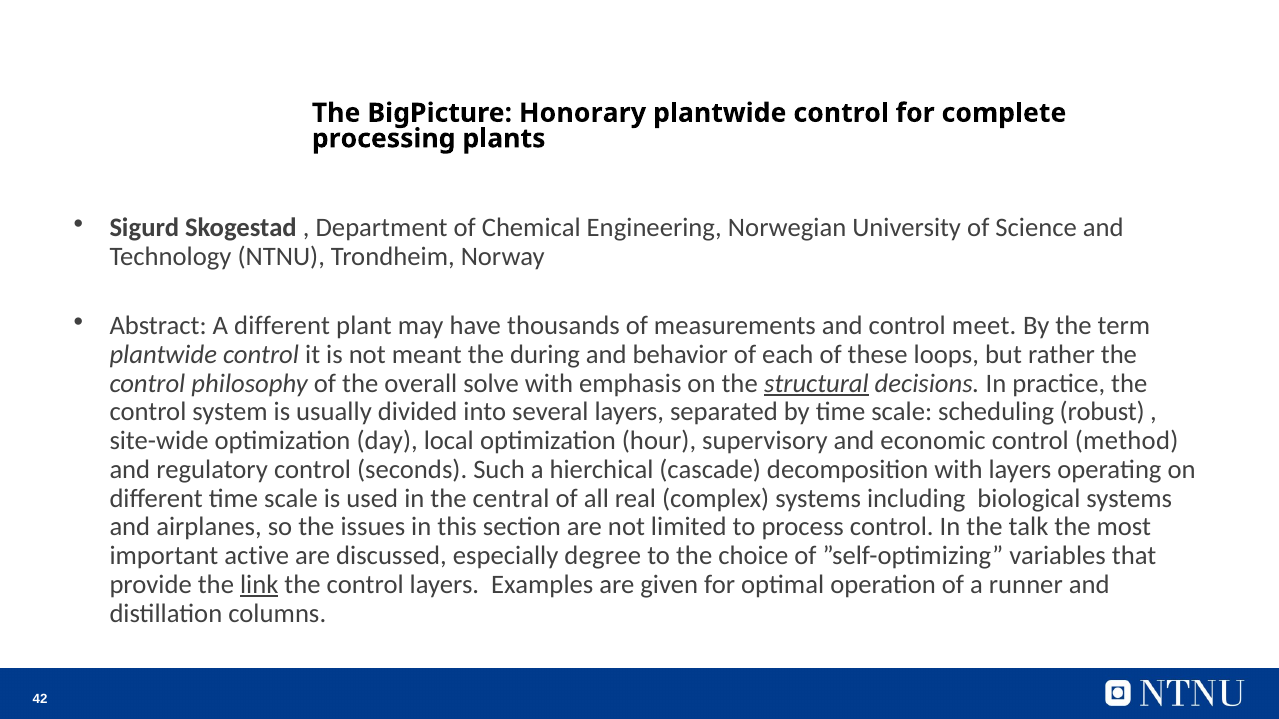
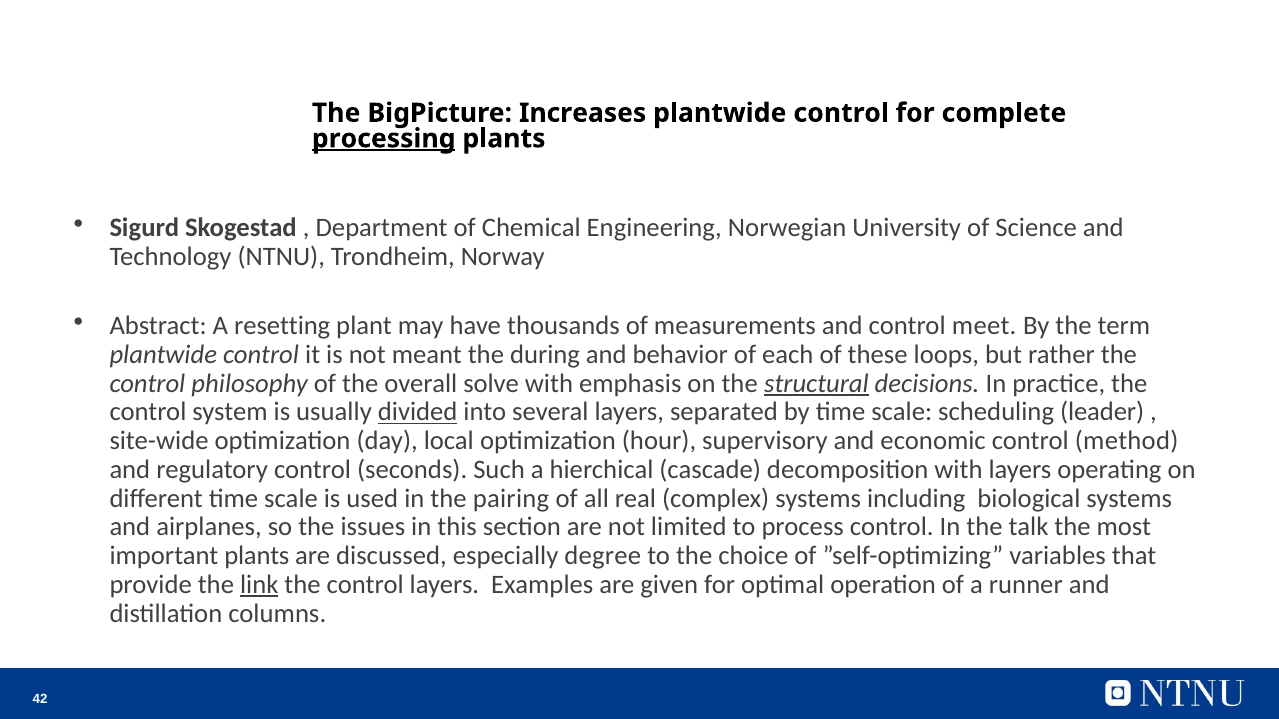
Honorary: Honorary -> Increases (583, 113)
processing underline: none -> present (384, 139)
A different: different -> resetting (282, 326)
divided underline: none -> present (418, 412)
robust: robust -> leader (1102, 412)
central: central -> pairing (511, 499)
important active: active -> plants (257, 556)
